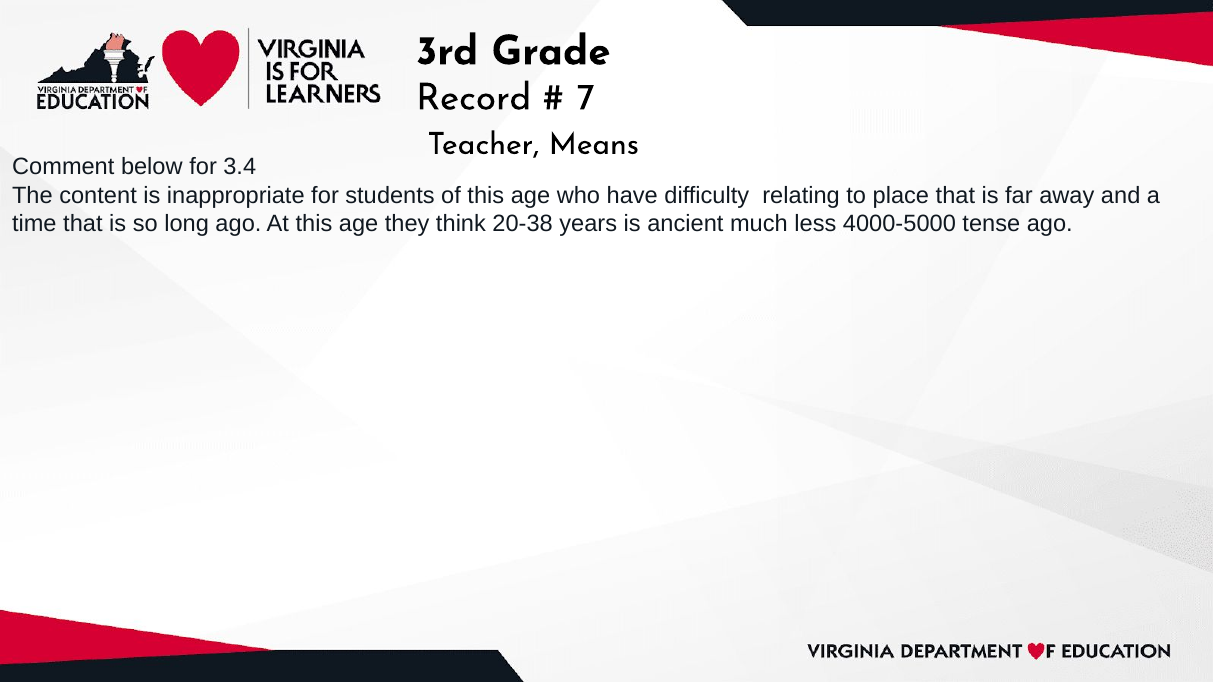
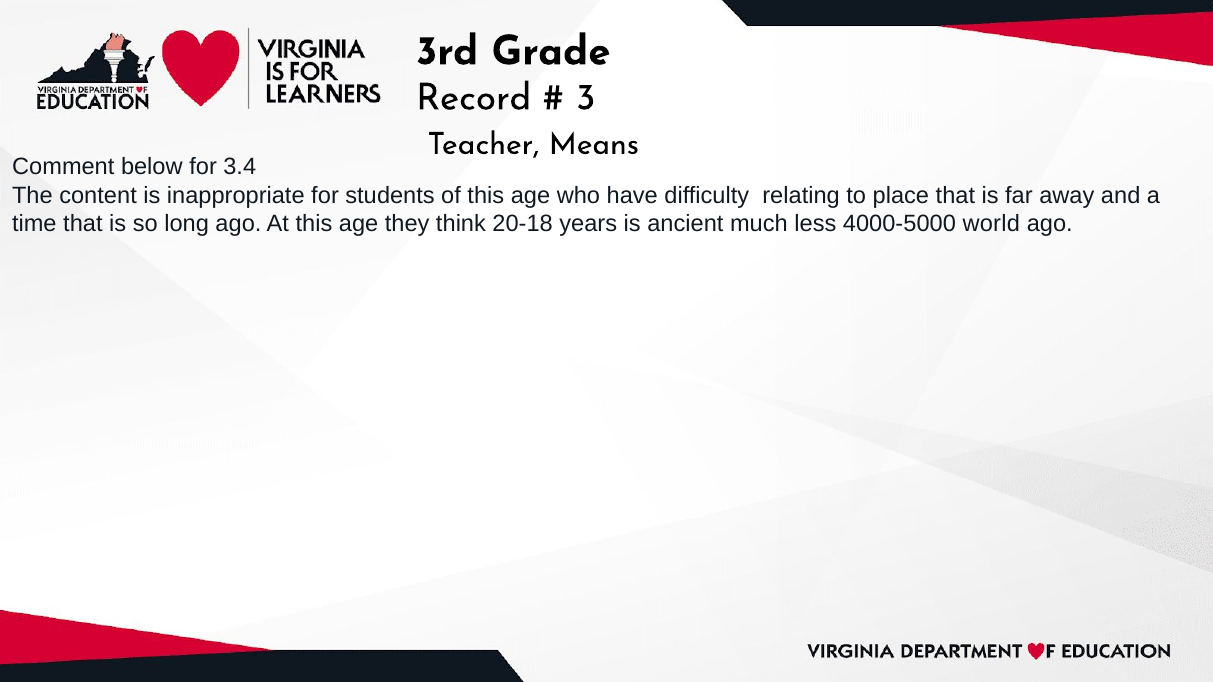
7: 7 -> 3 (586, 97)
20-38: 20-38 -> 20-18 (523, 224)
tense: tense -> world (991, 224)
